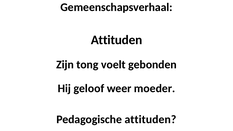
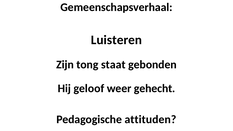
Attituden: Attituden -> Luisteren (116, 40)
voelt: voelt -> staat (113, 65)
moeder: moeder -> gehecht (155, 88)
